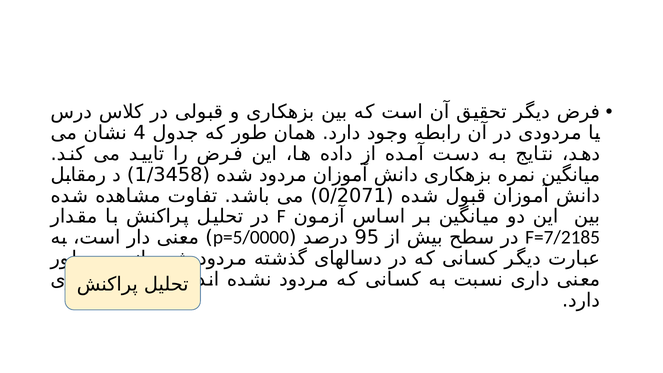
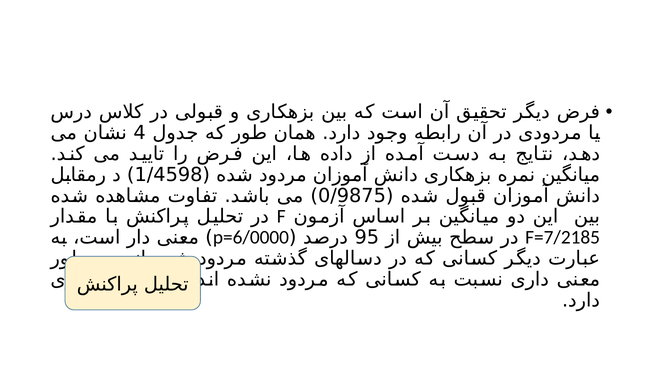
1/3458: 1/3458 -> 1/4598 (169, 175)
0/2071: 0/2071 -> 0/9875 (352, 196)
p=5/0000: p=5/0000 -> p=6/0000 (251, 237)
